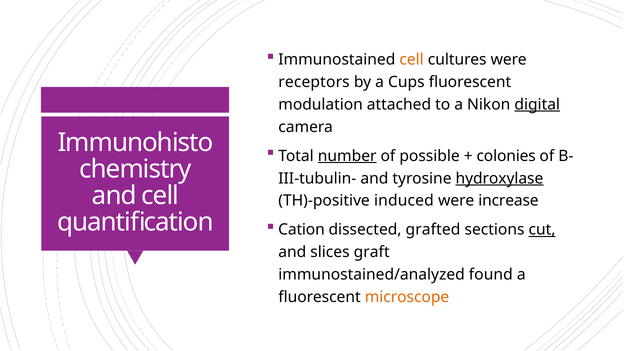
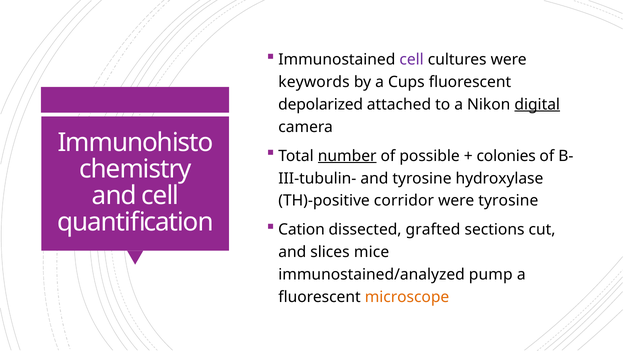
cell colour: orange -> purple (412, 60)
receptors: receptors -> keywords (314, 82)
modulation: modulation -> depolarized (321, 104)
hydroxylase underline: present -> none (499, 178)
induced: induced -> corridor (404, 201)
were increase: increase -> tyrosine (508, 201)
cut underline: present -> none (542, 230)
graft: graft -> mice (372, 252)
found: found -> pump (491, 275)
